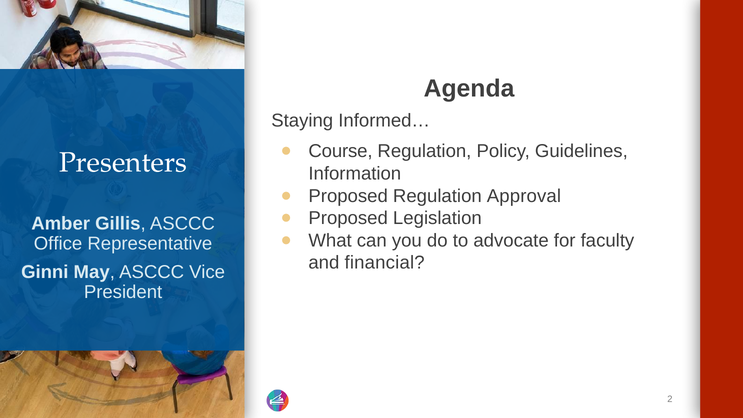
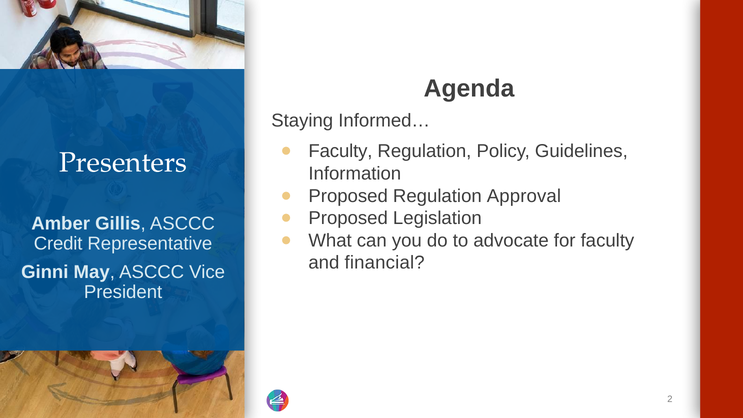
Course: Course -> Faculty (340, 151)
Office: Office -> Credit (58, 244)
